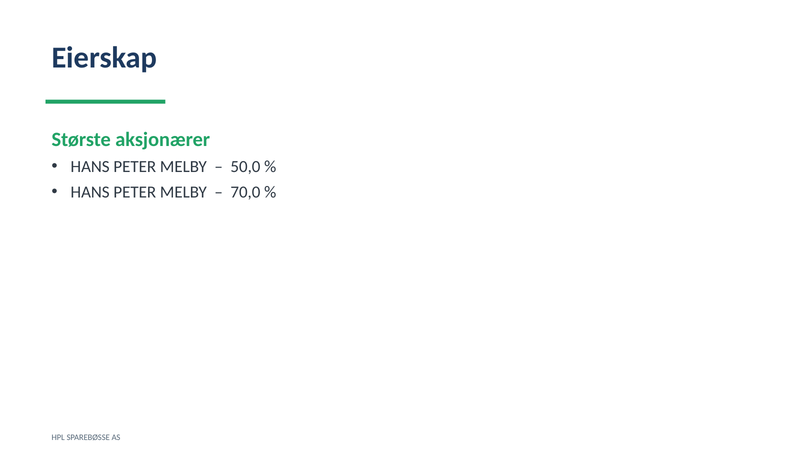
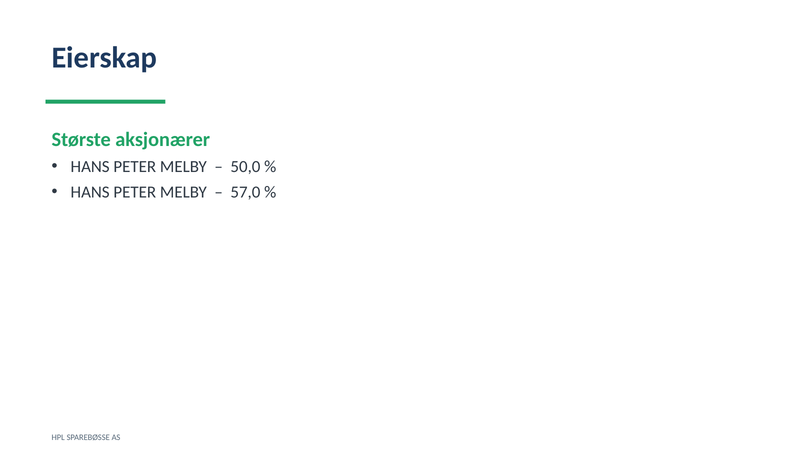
70,0: 70,0 -> 57,0 (245, 192)
